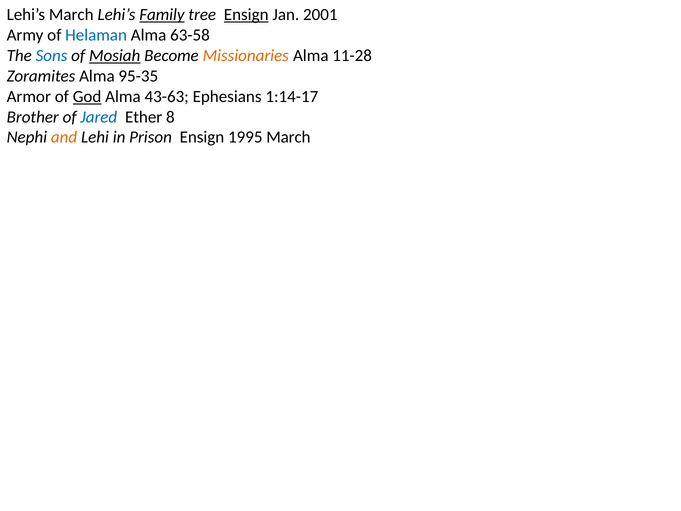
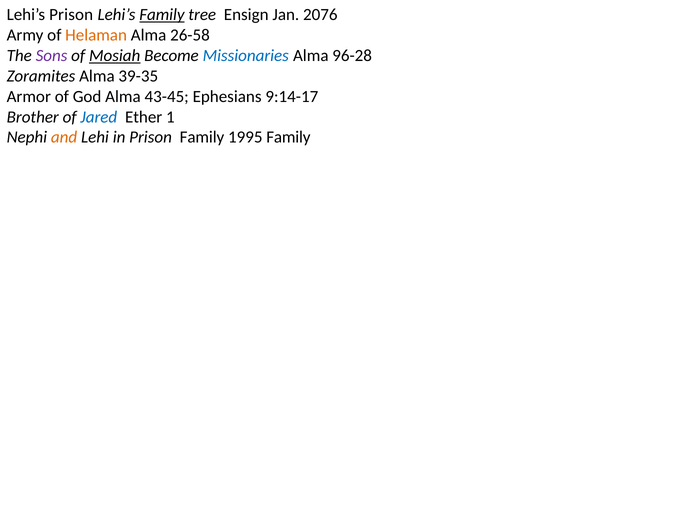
Lehi’s March: March -> Prison (71, 15)
Ensign underline: present -> none (246, 15)
2001: 2001 -> 2076 (320, 15)
Helaman colour: blue -> orange (96, 35)
63-58: 63-58 -> 26-58 (190, 35)
Sons colour: blue -> purple (52, 56)
Missionaries colour: orange -> blue (246, 56)
11-28: 11-28 -> 96-28 (352, 56)
95-35: 95-35 -> 39-35 (138, 76)
God underline: present -> none (87, 96)
43-63: 43-63 -> 43-45 (167, 96)
1:14-17: 1:14-17 -> 9:14-17 (292, 96)
8: 8 -> 1 (170, 117)
Prison Ensign: Ensign -> Family (202, 137)
1995 March: March -> Family (288, 137)
